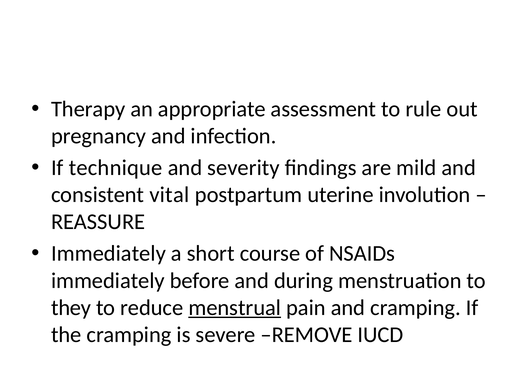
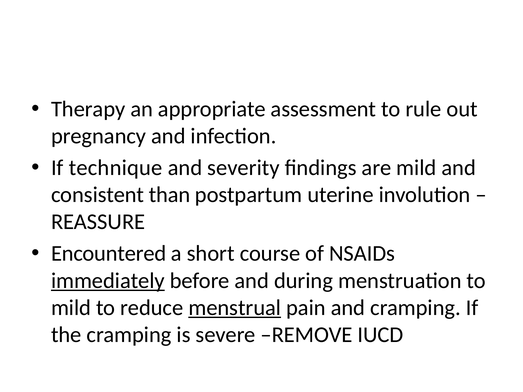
vital: vital -> than (170, 195)
Immediately: Immediately -> Encountered (109, 254)
immediately underline: none -> present (108, 281)
they: they -> mild (71, 308)
